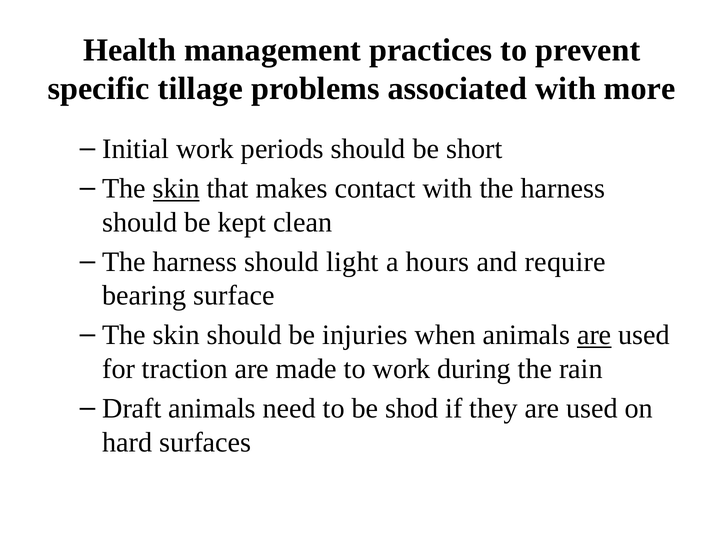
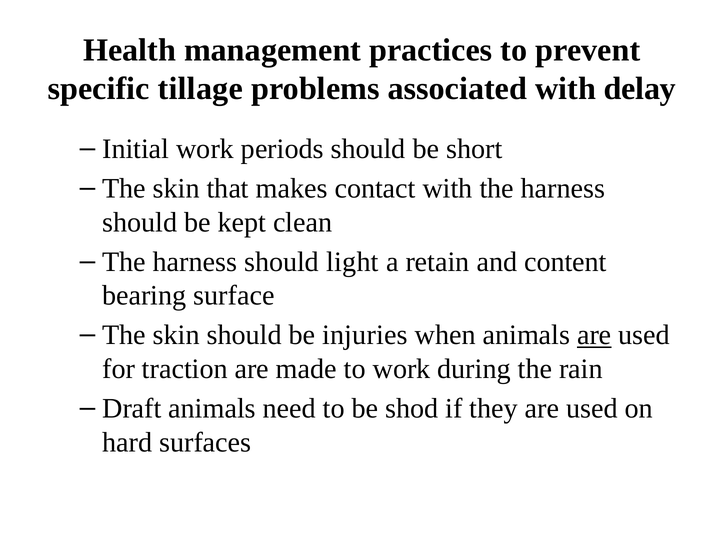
more: more -> delay (640, 89)
skin underline: present -> none (176, 189)
hours: hours -> retain (438, 262)
require: require -> content (565, 262)
